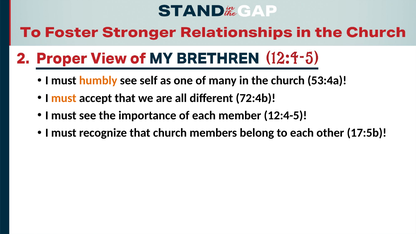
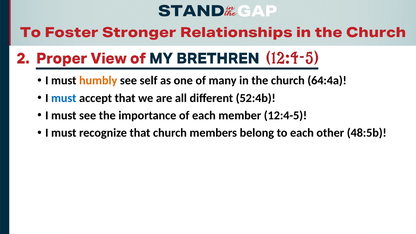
53:4a: 53:4a -> 64:4a (327, 81)
must colour: orange -> blue (64, 98)
72:4b: 72:4b -> 52:4b (256, 98)
17:5b: 17:5b -> 48:5b (367, 133)
